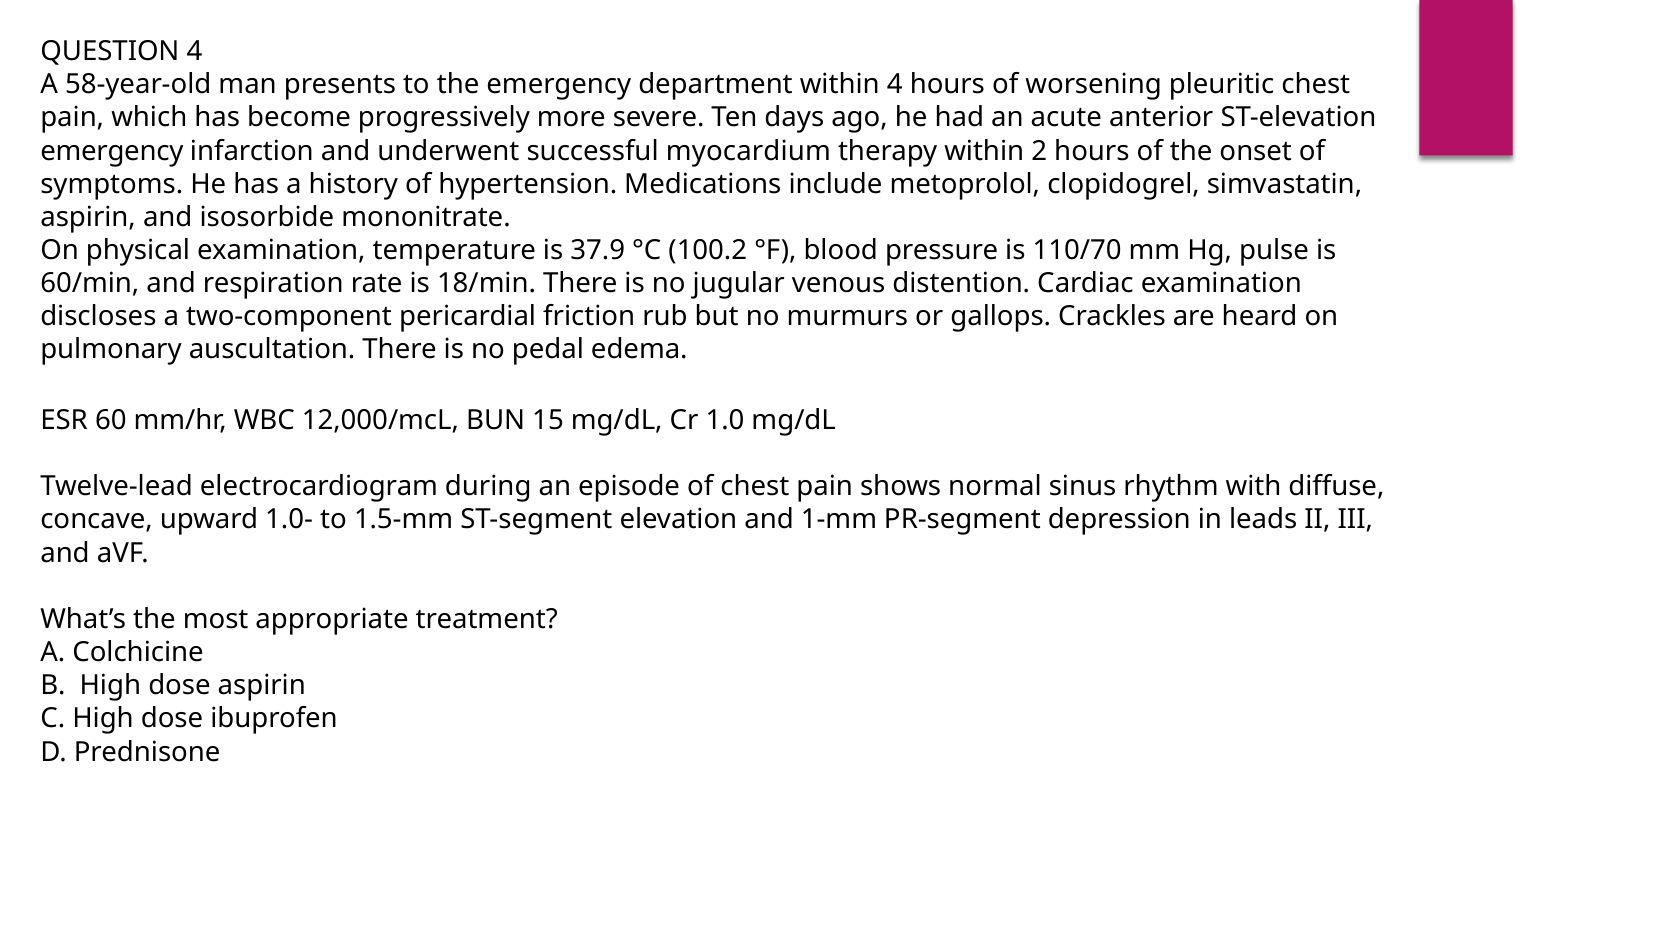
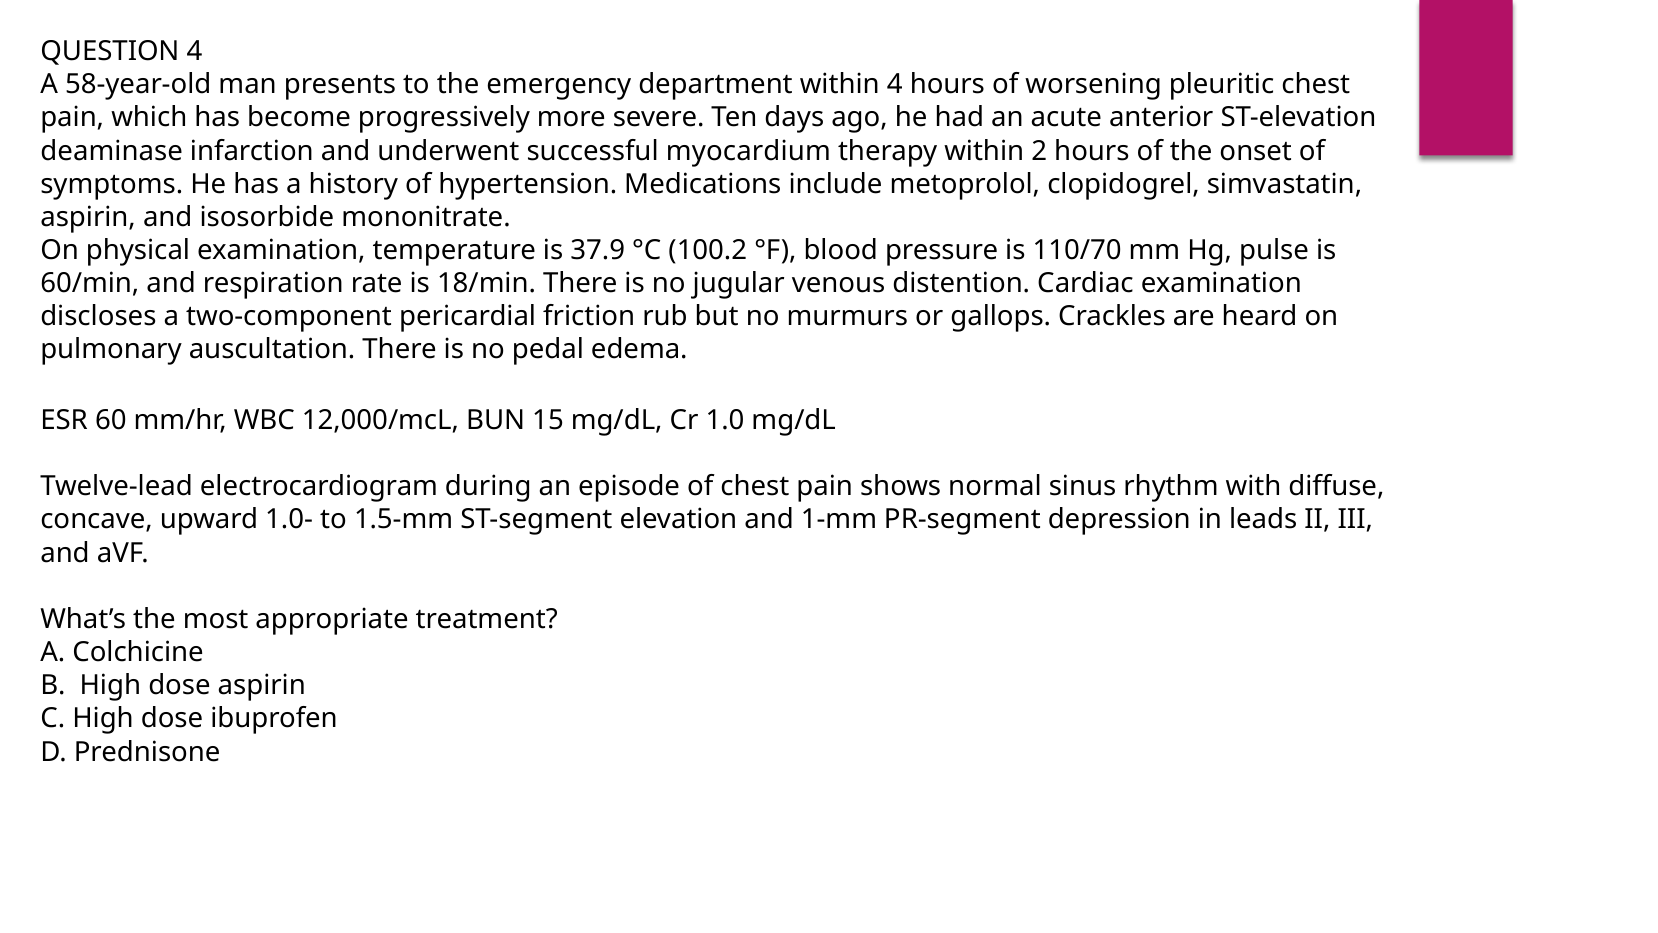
emergency: emergency -> deaminase (112, 151)
